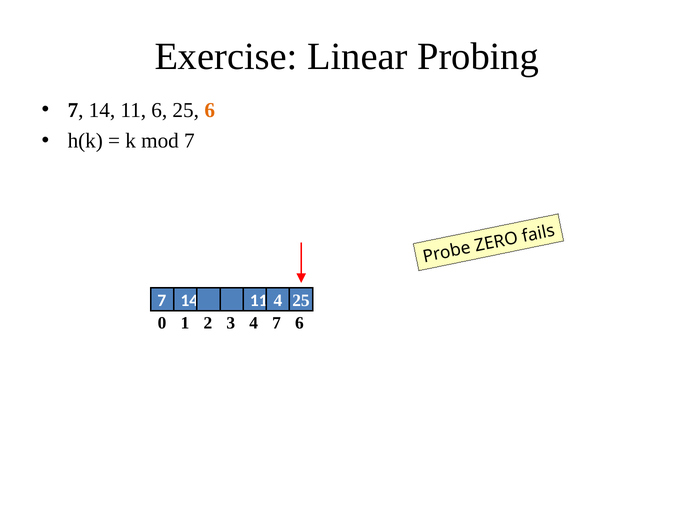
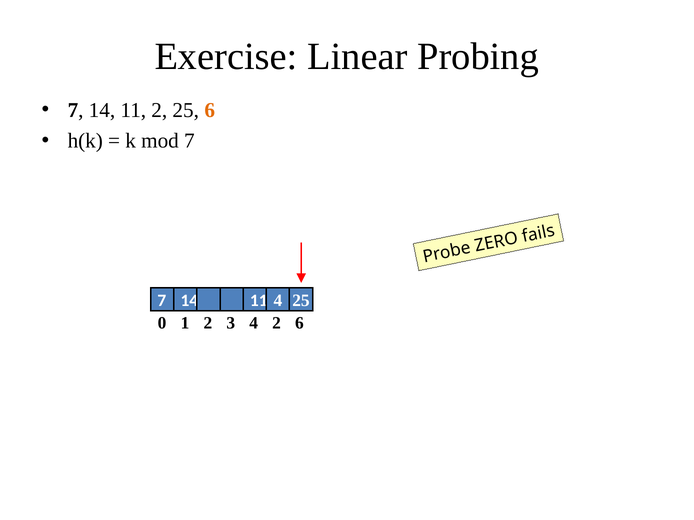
11 6: 6 -> 2 (159, 110)
4 7: 7 -> 2 (277, 323)
